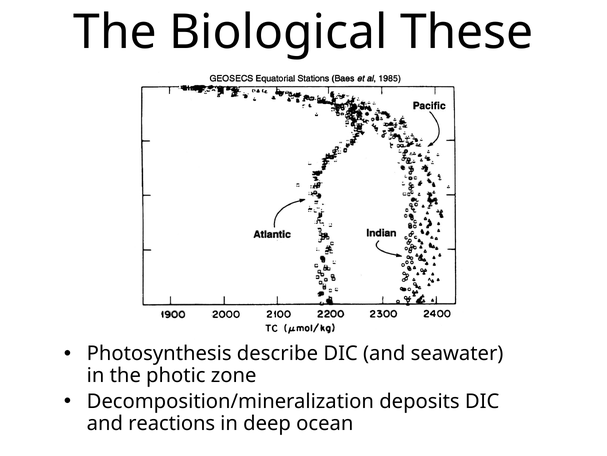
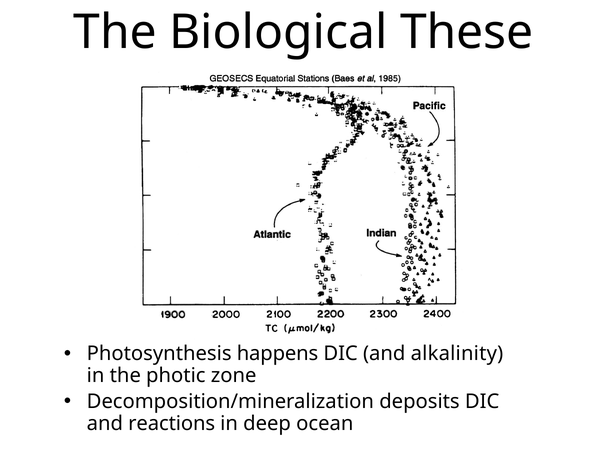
describe: describe -> happens (278, 353)
seawater: seawater -> alkalinity (457, 353)
